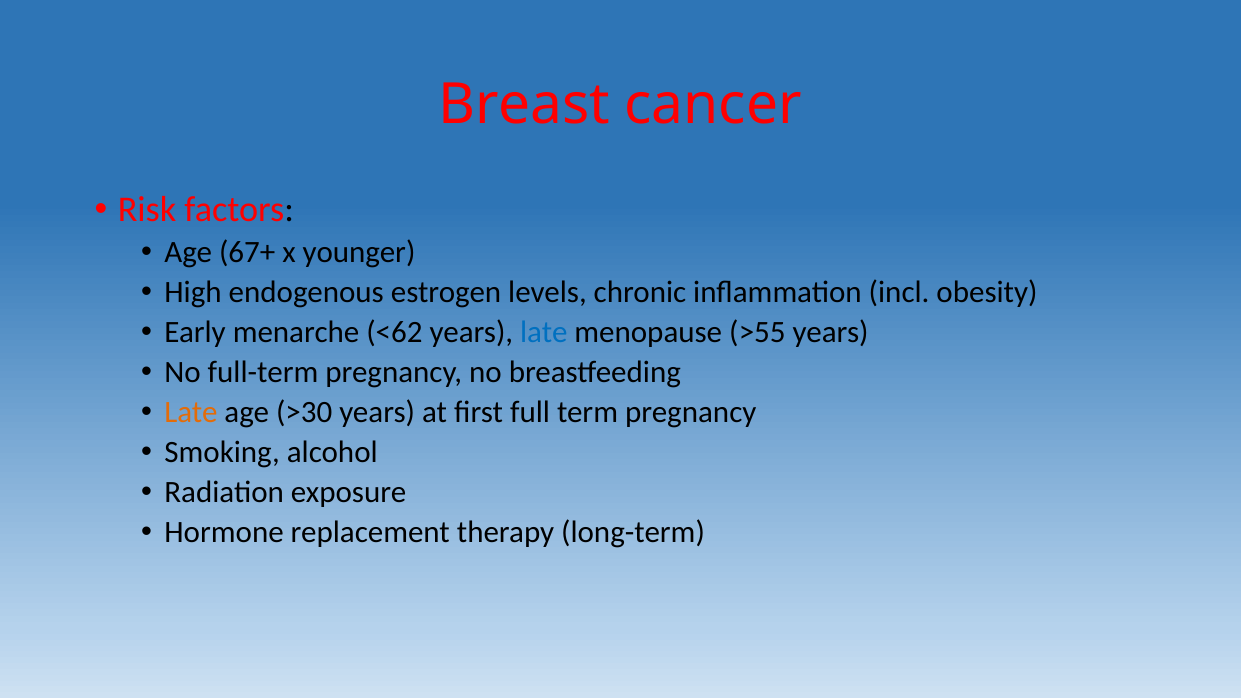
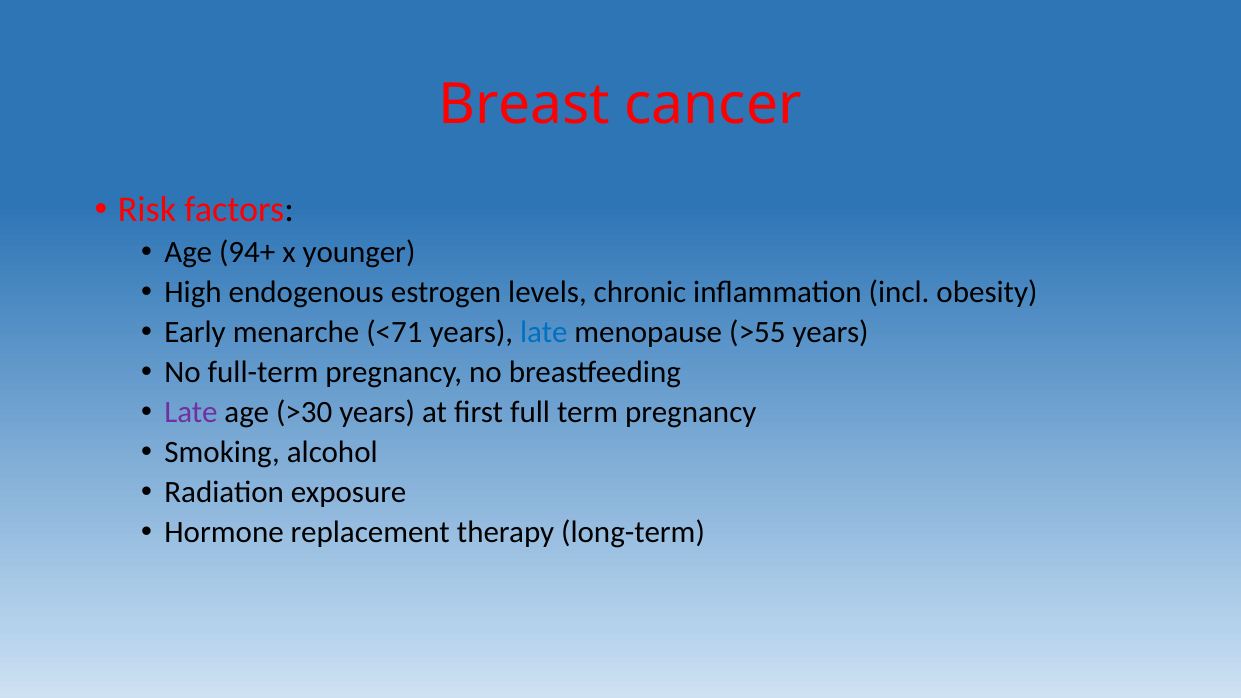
67+: 67+ -> 94+ (247, 253)
˂62: ˂62 -> ˂71 (394, 332)
Late colour: orange -> purple (191, 412)
